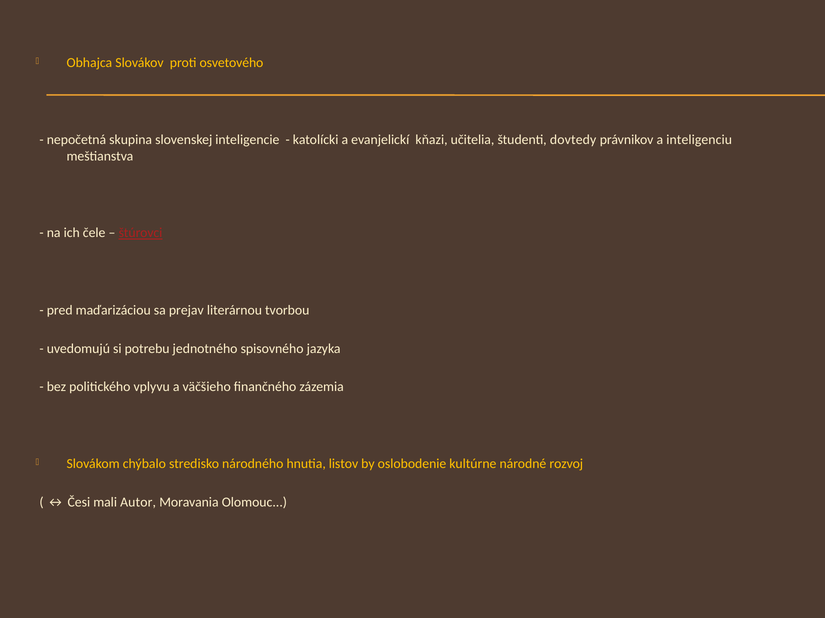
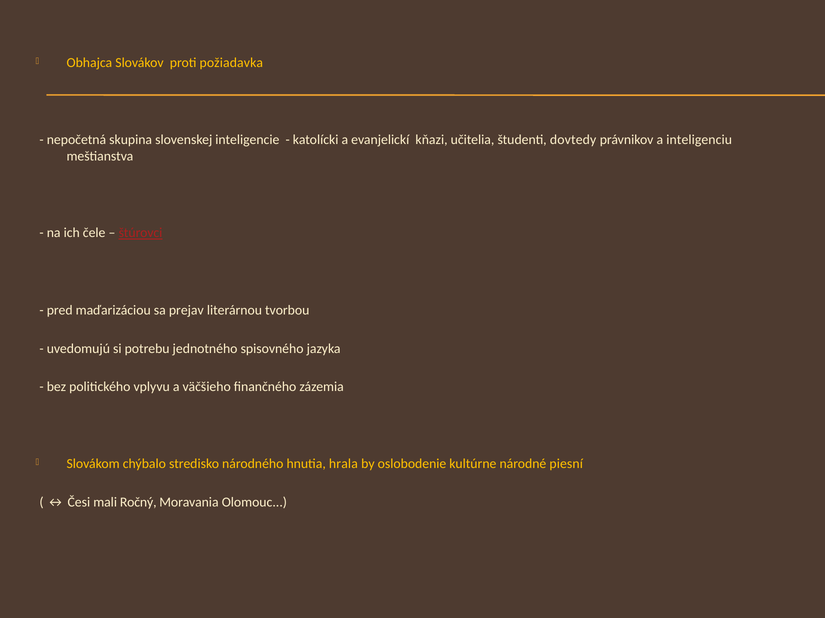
osvetového: osvetového -> požiadavka (231, 63)
listov: listov -> hrala (343, 464)
rozvoj: rozvoj -> piesní (566, 464)
Autor: Autor -> Ročný (138, 503)
